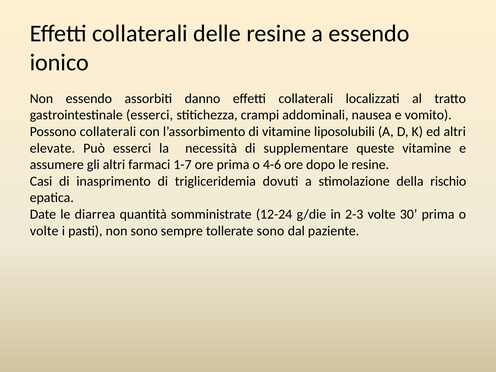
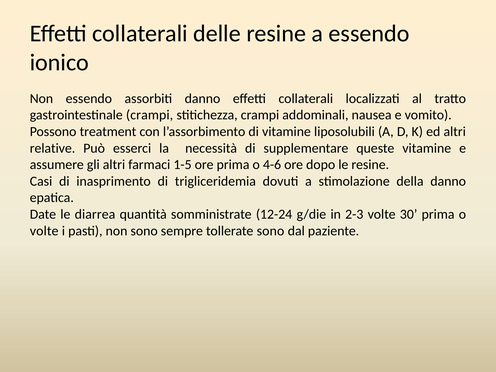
gastrointestinale esserci: esserci -> crampi (150, 115)
Possono collaterali: collaterali -> treatment (108, 132)
elevate: elevate -> relative (52, 148)
1-7: 1-7 -> 1-5 (183, 165)
della rischio: rischio -> danno (448, 181)
